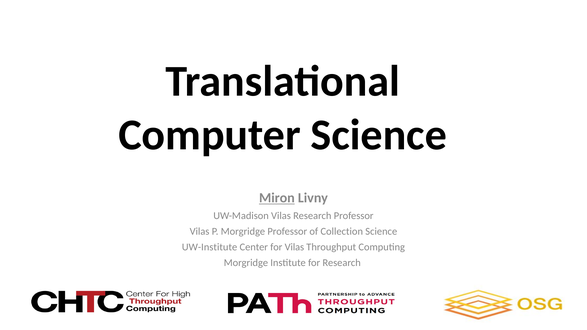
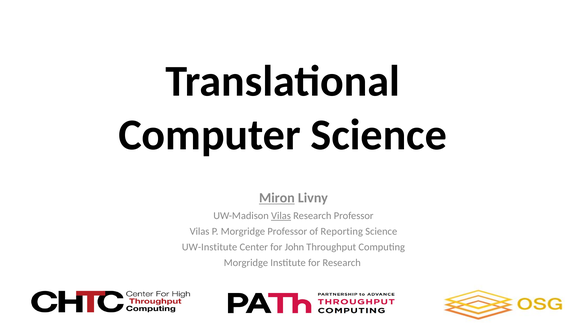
Vilas underline: none -> present (281, 216)
Collection: Collection -> Reporting (342, 232)
for Vilas: Vilas -> John (294, 247)
